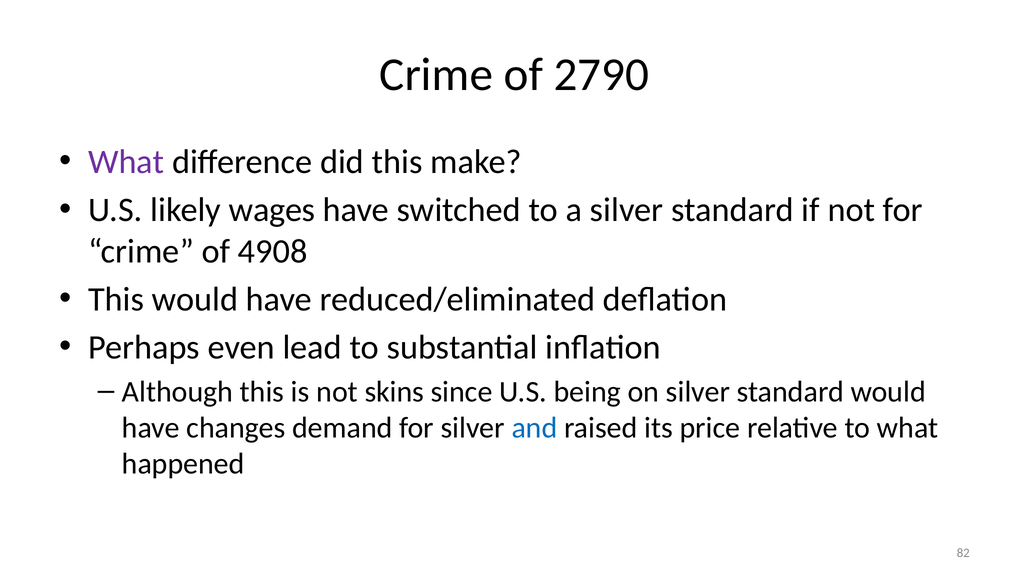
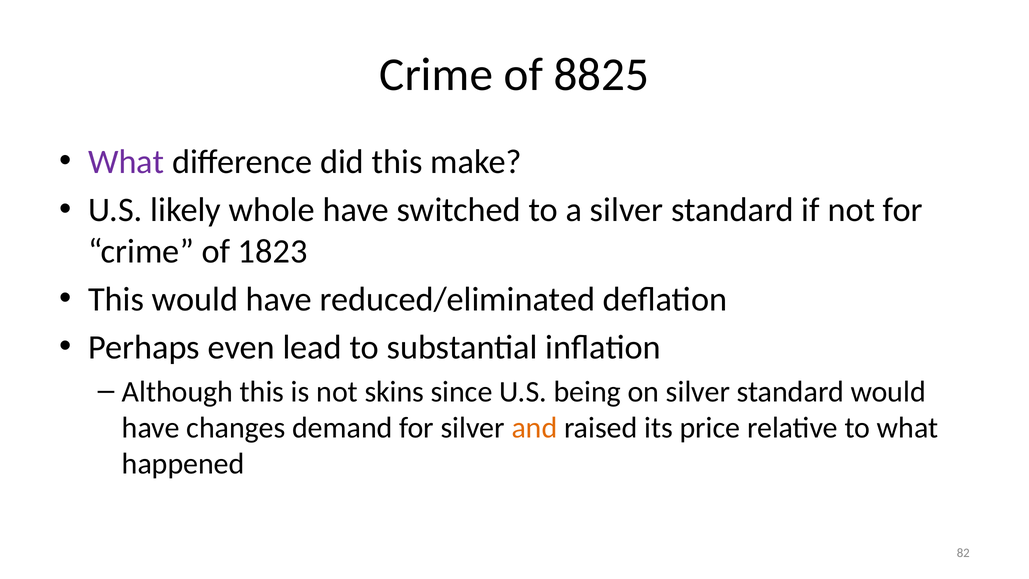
2790: 2790 -> 8825 (601, 75)
wages: wages -> whole (272, 210)
4908: 4908 -> 1823 (273, 251)
and colour: blue -> orange (534, 428)
